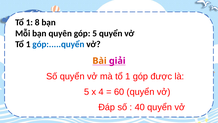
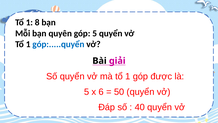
Bài colour: orange -> black (100, 61)
4: 4 -> 6 (101, 92)
60: 60 -> 50 (119, 92)
